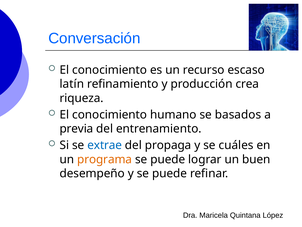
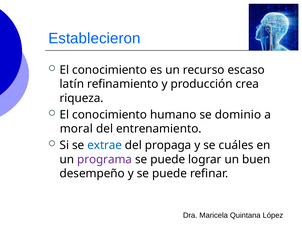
Conversación: Conversación -> Establecieron (94, 38)
basados: basados -> dominio (238, 114)
previa: previa -> moral (76, 128)
programa colour: orange -> purple (105, 159)
